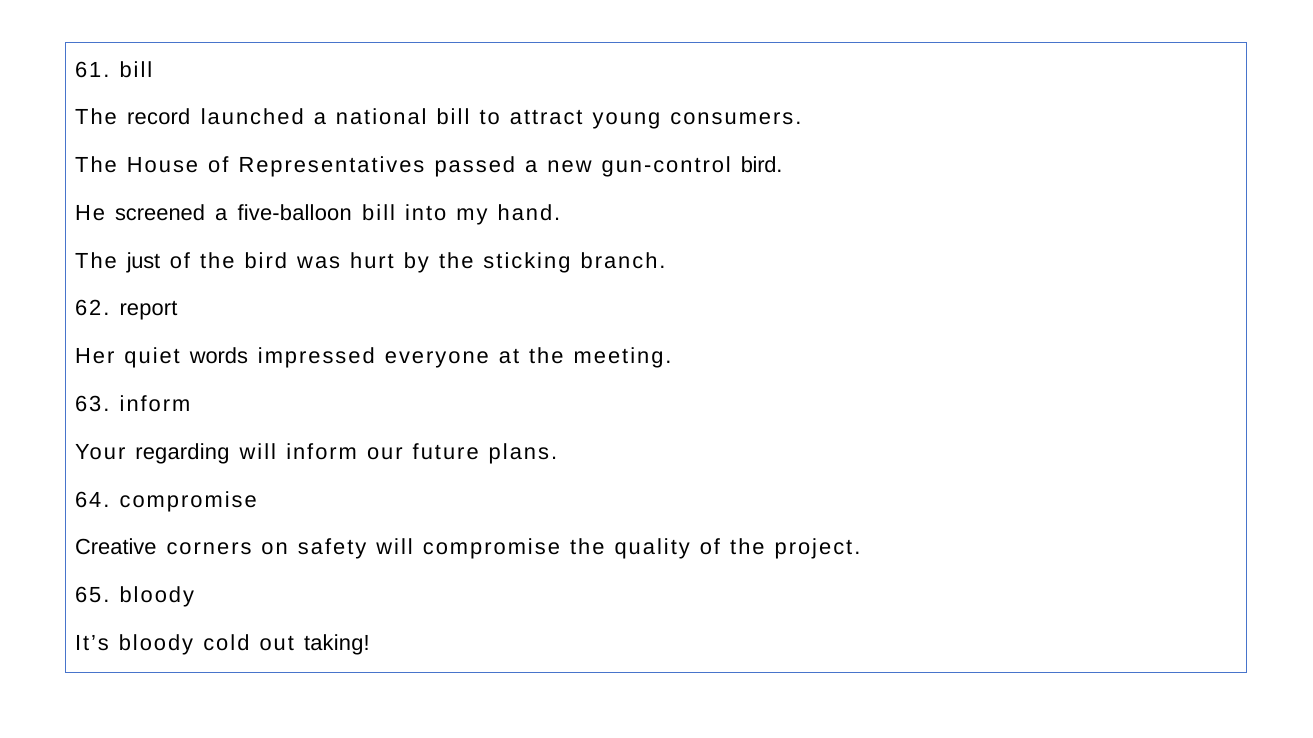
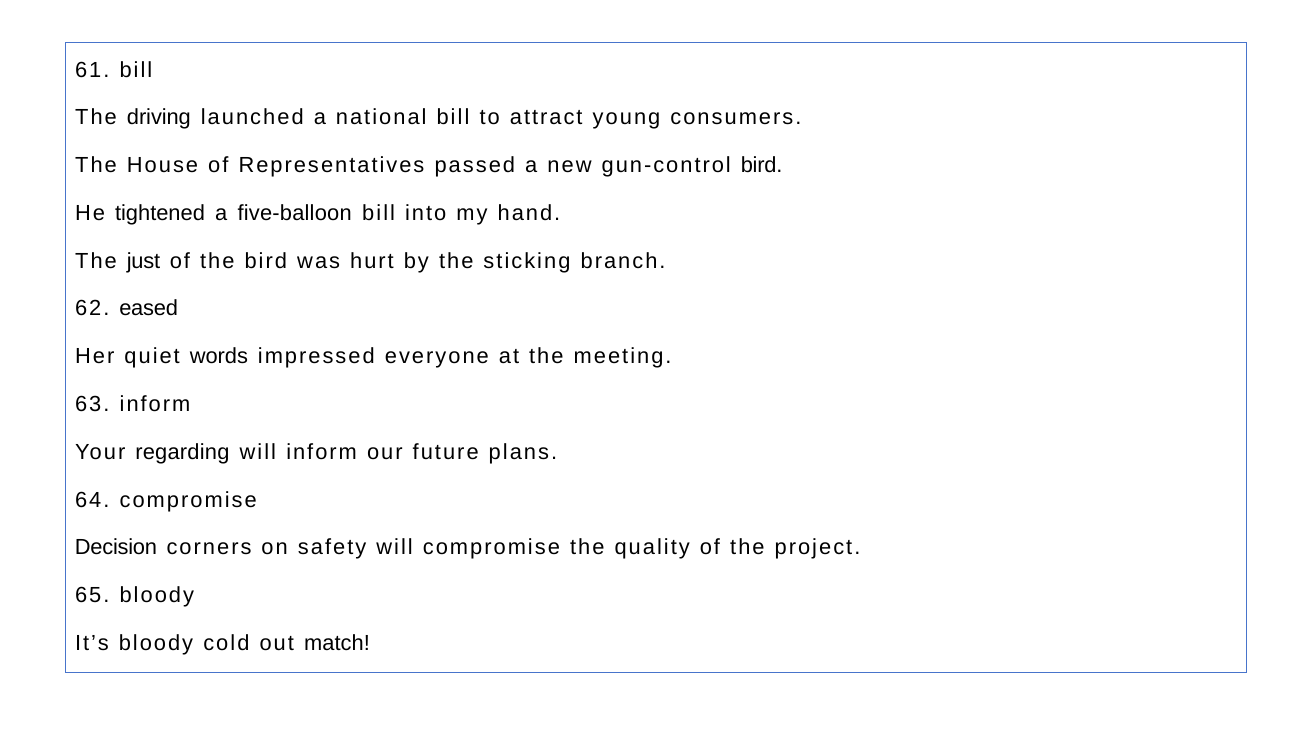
record: record -> driving (159, 118)
screened: screened -> tightened (160, 213)
report: report -> eased (149, 309)
Creative: Creative -> Decision (116, 548)
taking: taking -> match (337, 644)
